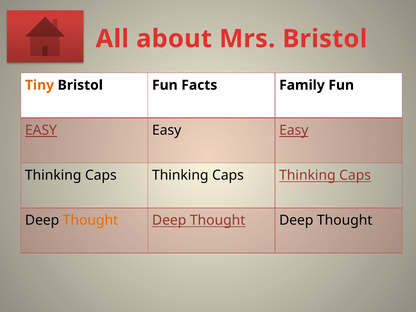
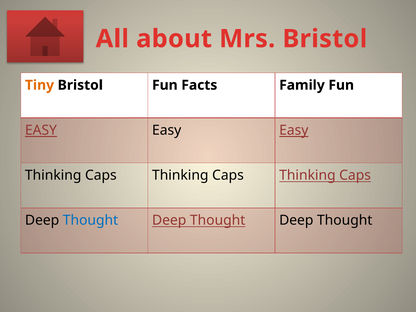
Thought colour: orange -> blue (90, 220)
